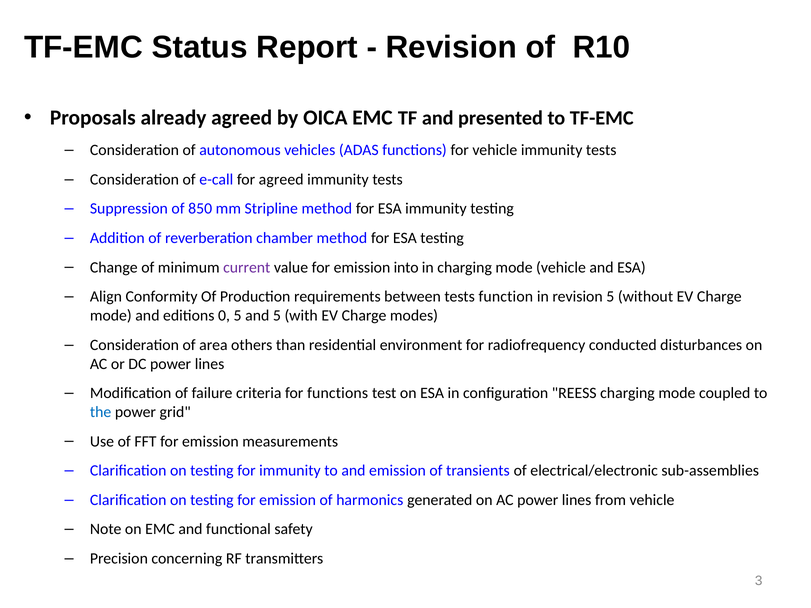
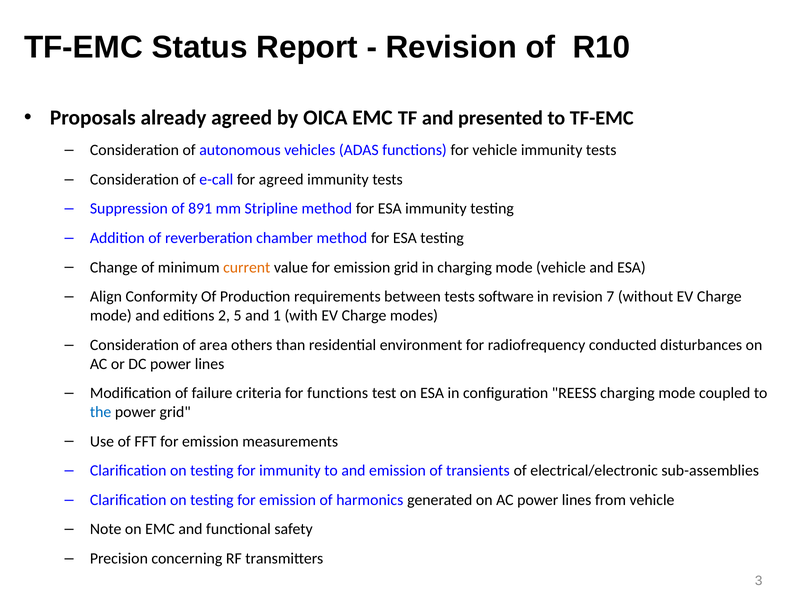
850: 850 -> 891 (200, 209)
current colour: purple -> orange (247, 268)
emission into: into -> grid (406, 268)
function: function -> software (506, 297)
revision 5: 5 -> 7 (610, 297)
0: 0 -> 2 (224, 316)
and 5: 5 -> 1 (277, 316)
